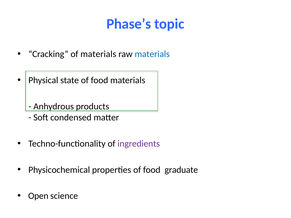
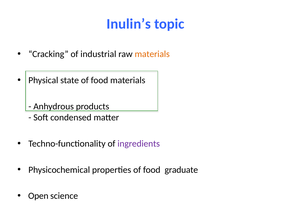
Phase’s: Phase’s -> Inulin’s (129, 24)
of materials: materials -> industrial (98, 54)
materials colour: blue -> orange (152, 54)
